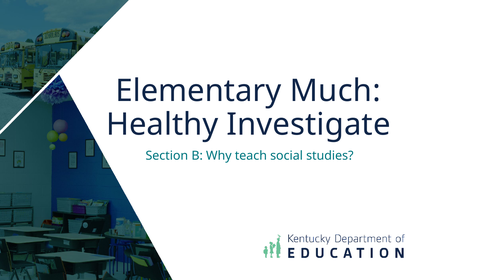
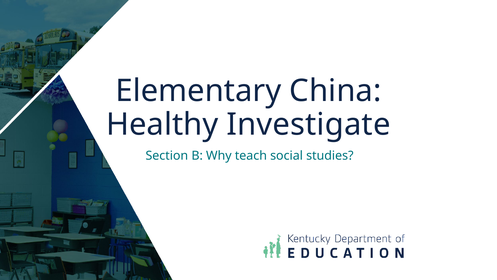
Much: Much -> China (335, 91)
